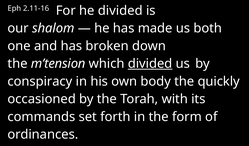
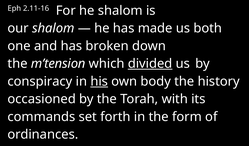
he divided: divided -> shalom (120, 11)
his underline: none -> present (99, 81)
quickly: quickly -> history (219, 81)
